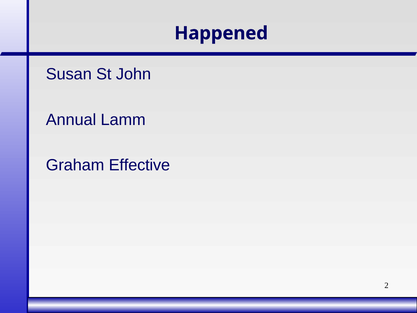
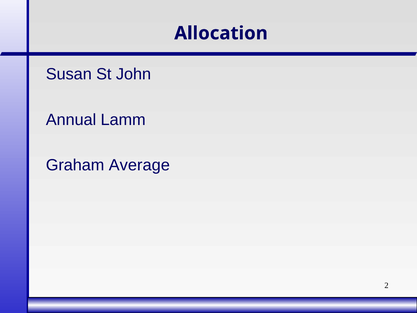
Happened: Happened -> Allocation (221, 33)
Effective: Effective -> Average (139, 165)
